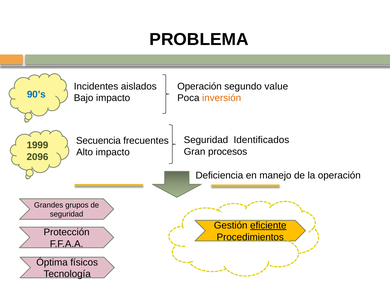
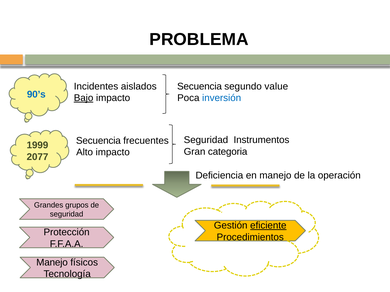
Operación: Operación -> Secuencia (199, 86)
Bajo underline: none -> present (84, 98)
inversión colour: orange -> blue (222, 98)
Identificados: Identificados -> Instrumentos (261, 140)
procesos: procesos -> categoria (228, 152)
2096: 2096 -> 2077 (37, 157)
Óptima: Óptima -> Manejo (52, 263)
